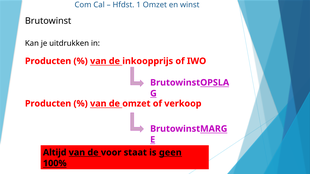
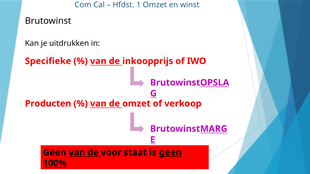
Producten: Producten -> Specifieke (48, 61)
Altijd: Altijd -> Geen (55, 153)
